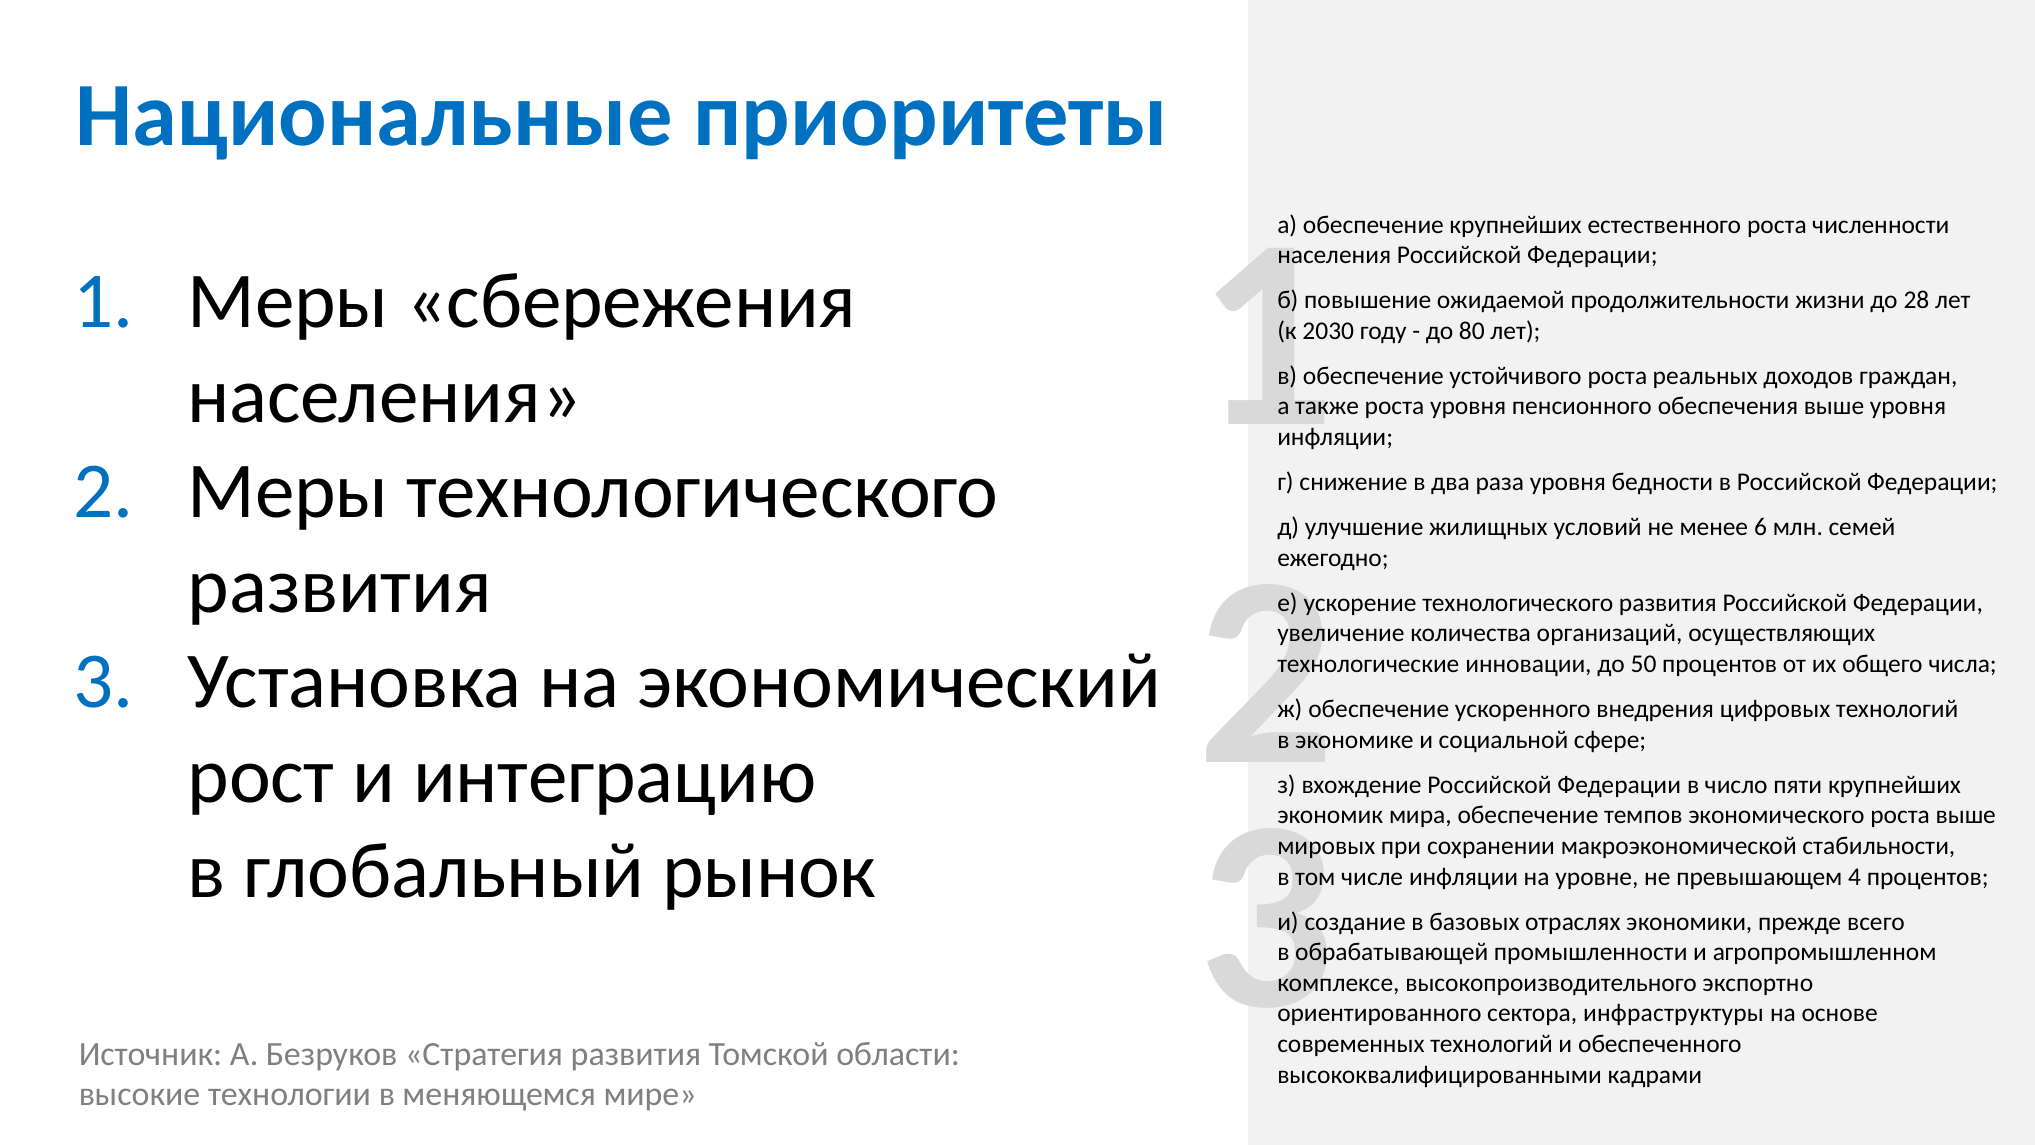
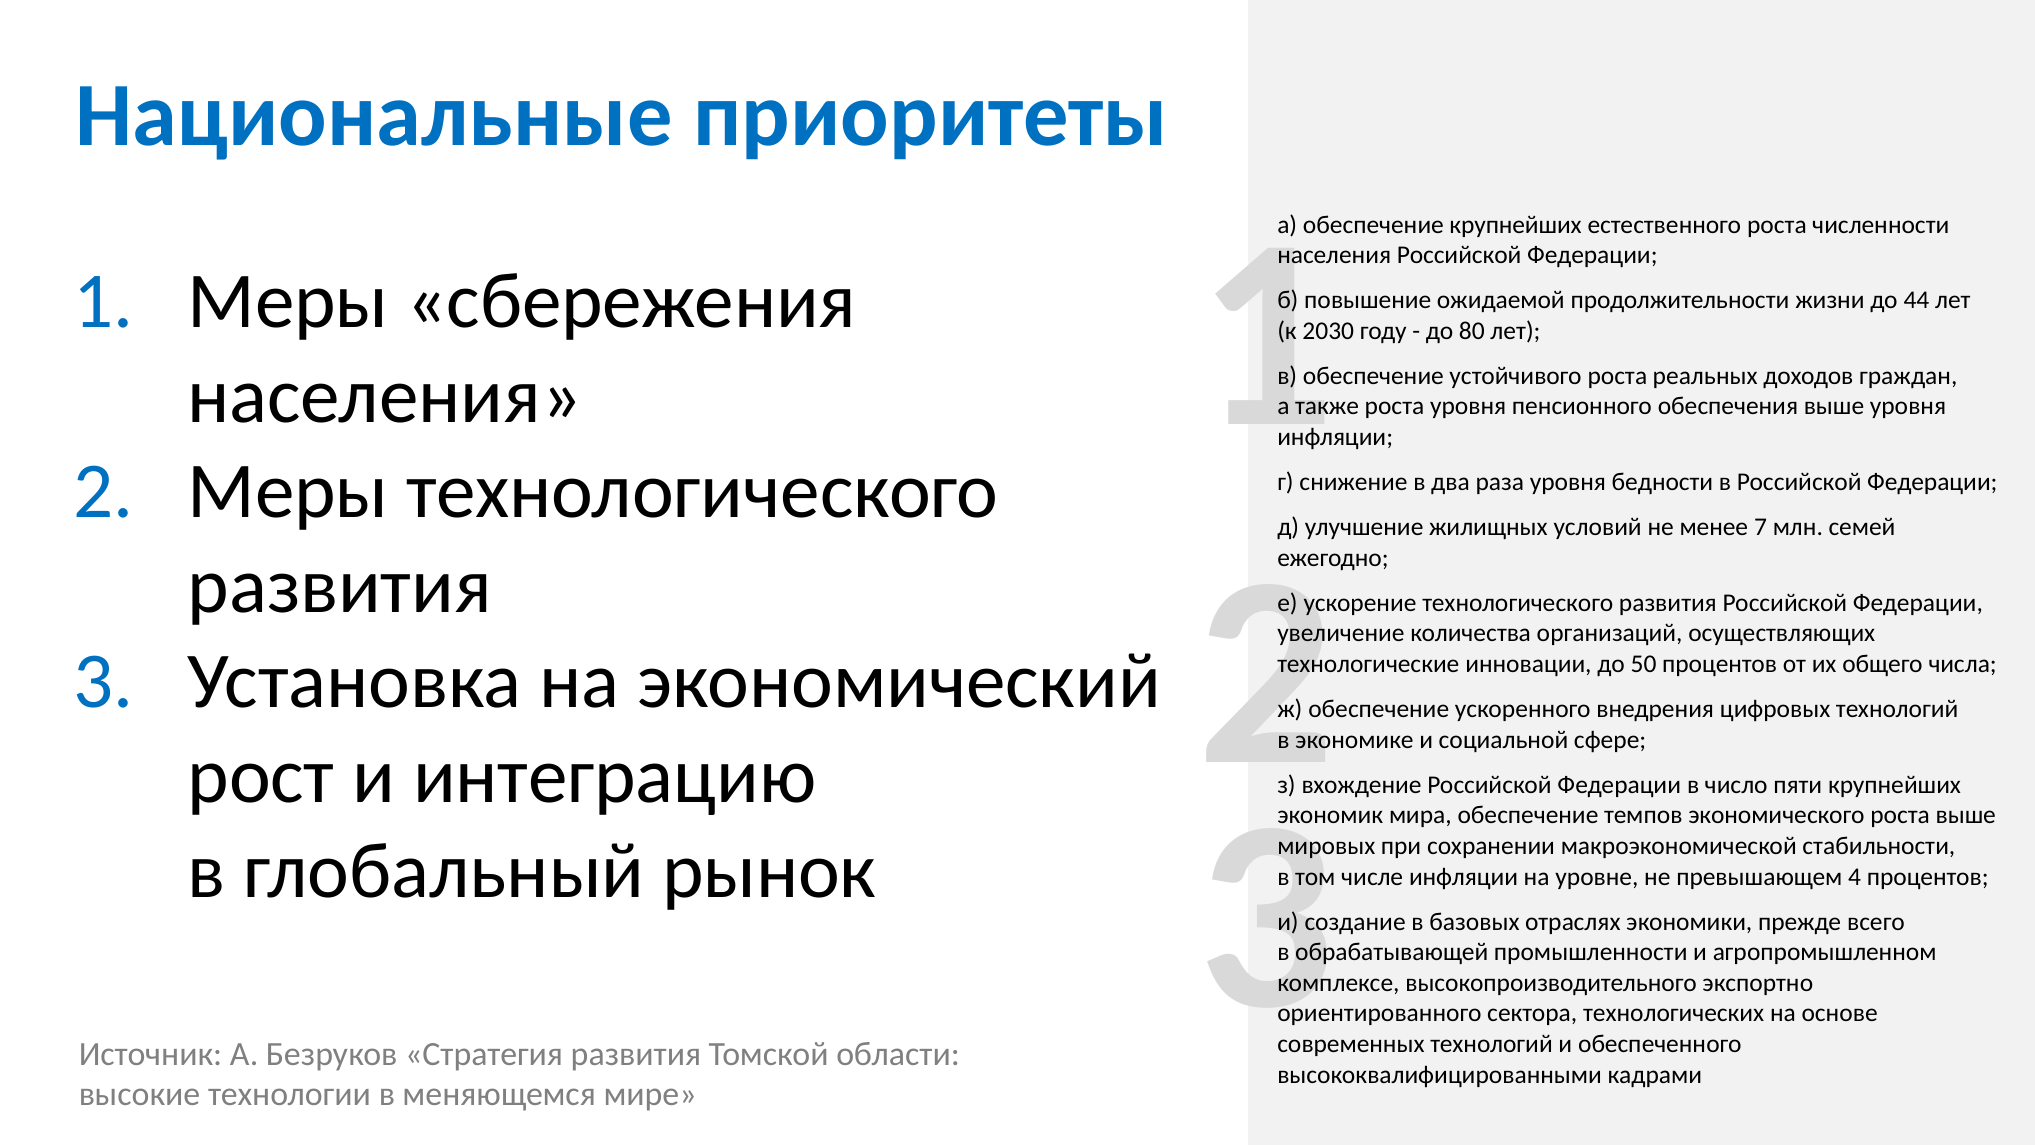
28: 28 -> 44 (1916, 300)
6: 6 -> 7 (1761, 527)
инфраструктуры: инфраструктуры -> технологических (1674, 1013)
